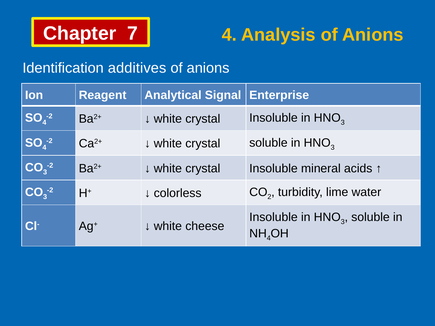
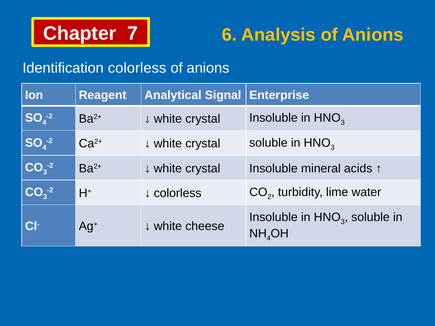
7 4: 4 -> 6 (229, 35)
Identification additives: additives -> colorless (137, 68)
